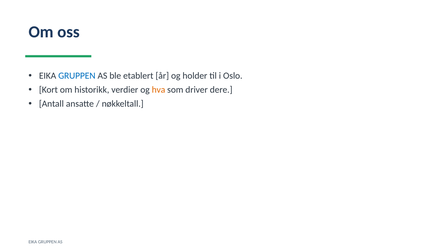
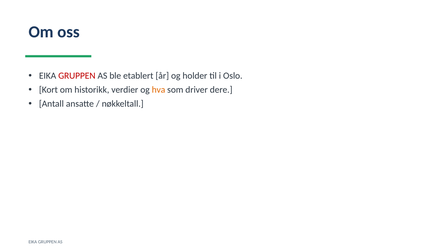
GRUPPEN colour: blue -> red (77, 76)
